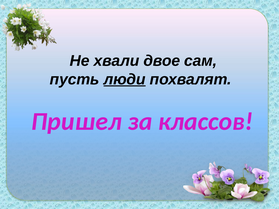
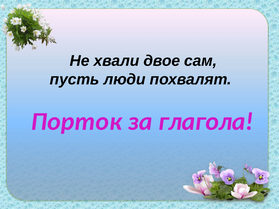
люди underline: present -> none (125, 79)
Пришел: Пришел -> Порток (76, 122)
классов: классов -> глагола (206, 122)
